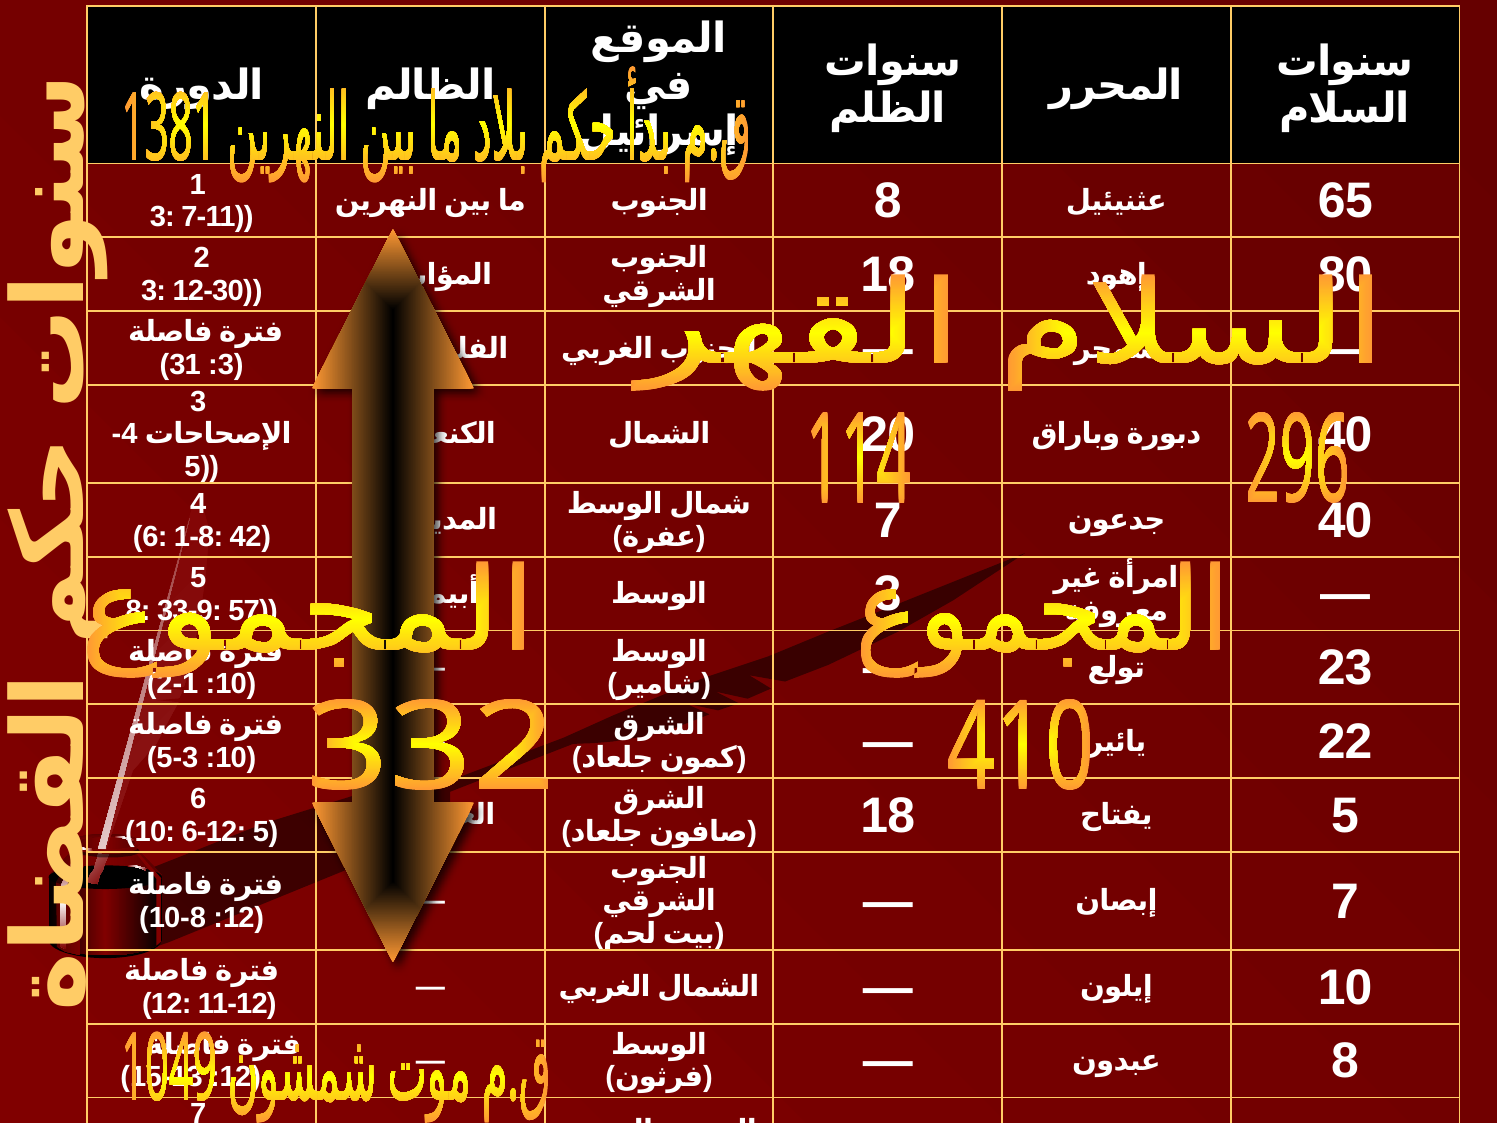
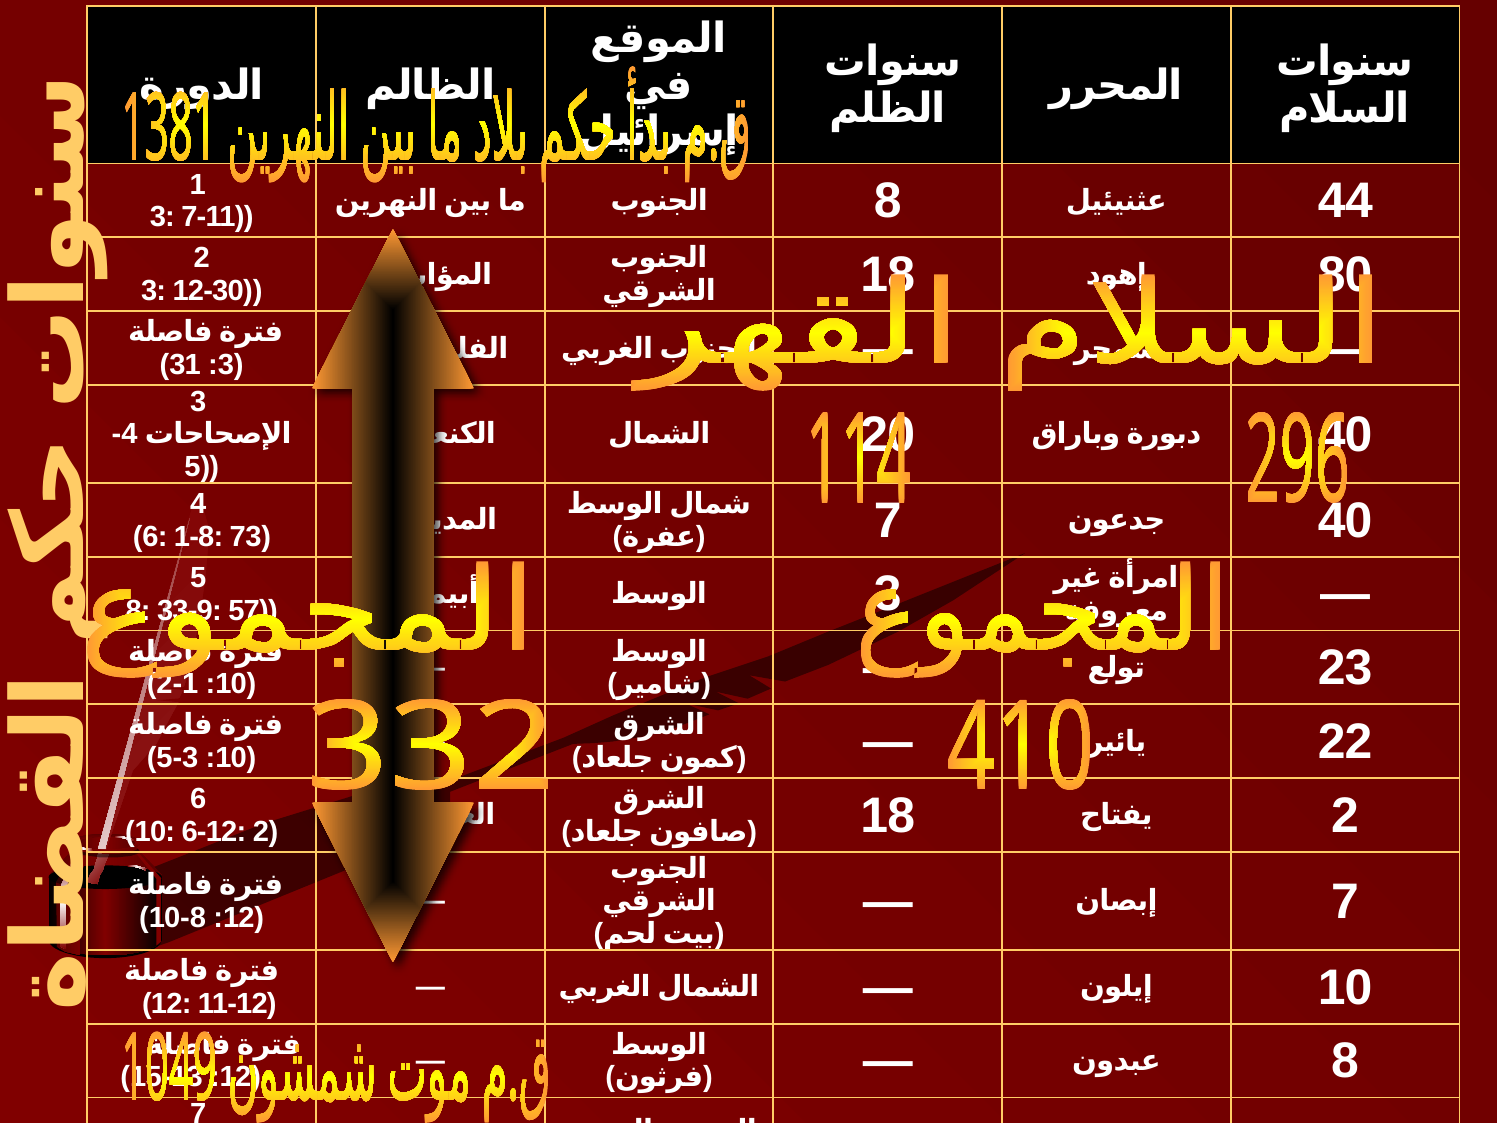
65: 65 -> 44 (1345, 201)
42: 42 -> 73 (250, 537)
6-12 5: 5 -> 2 (266, 831)
5: 5 -> 2 (1345, 815)
